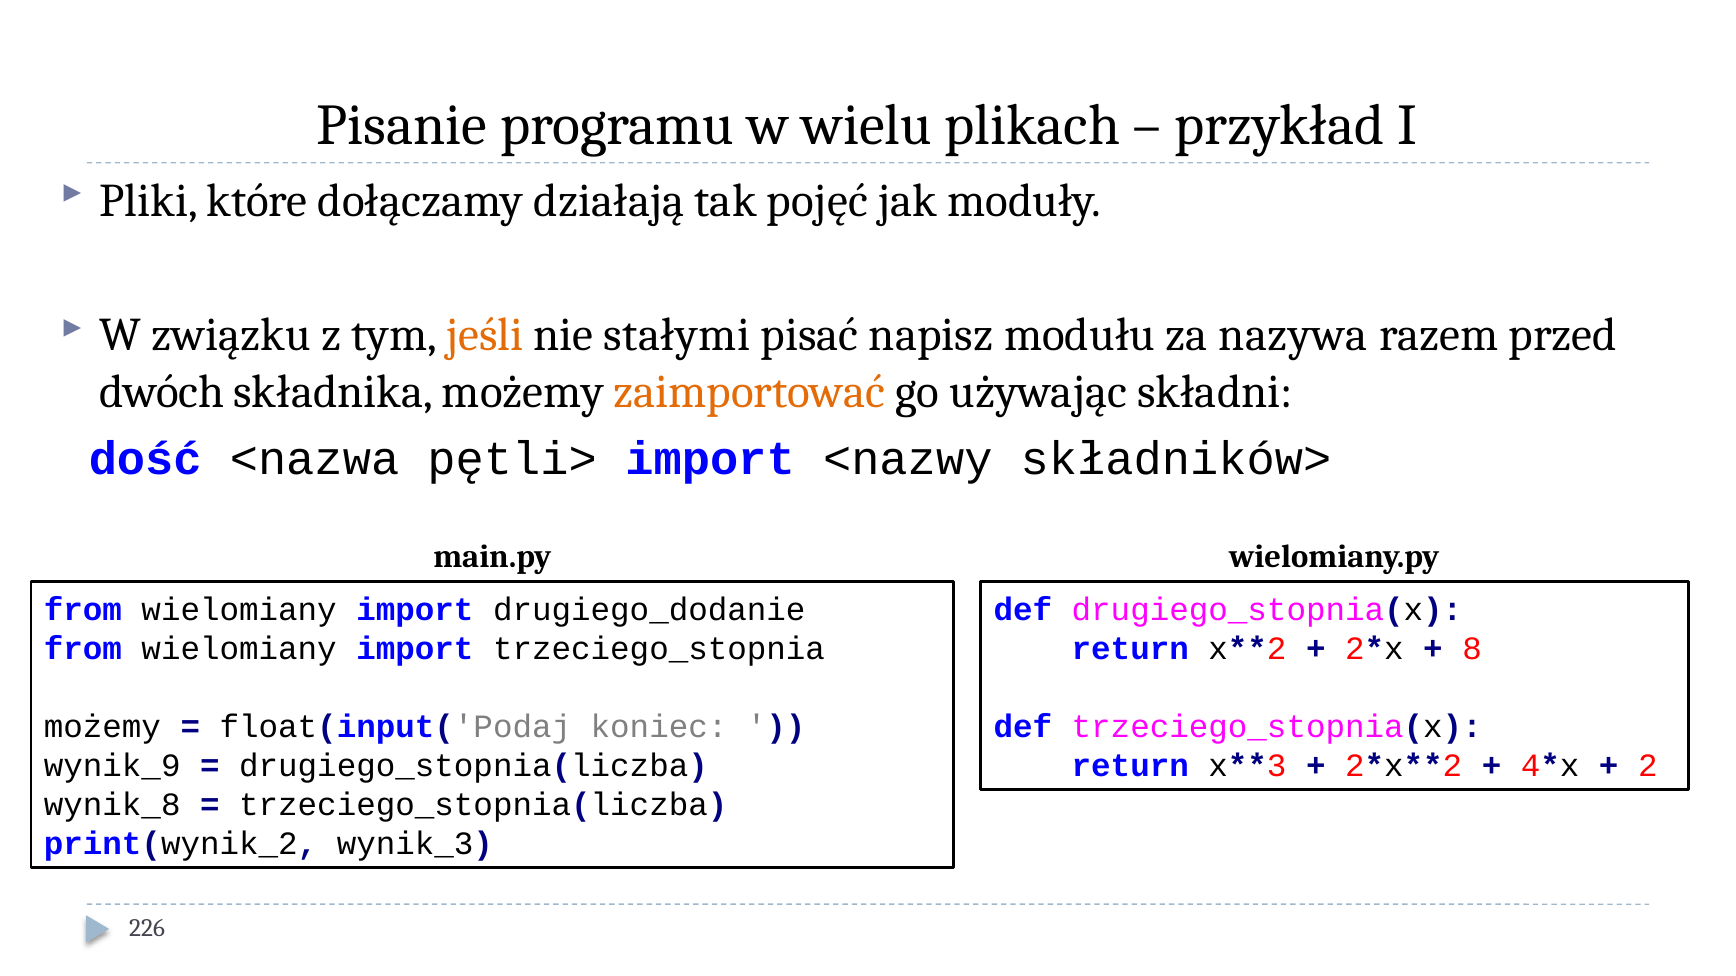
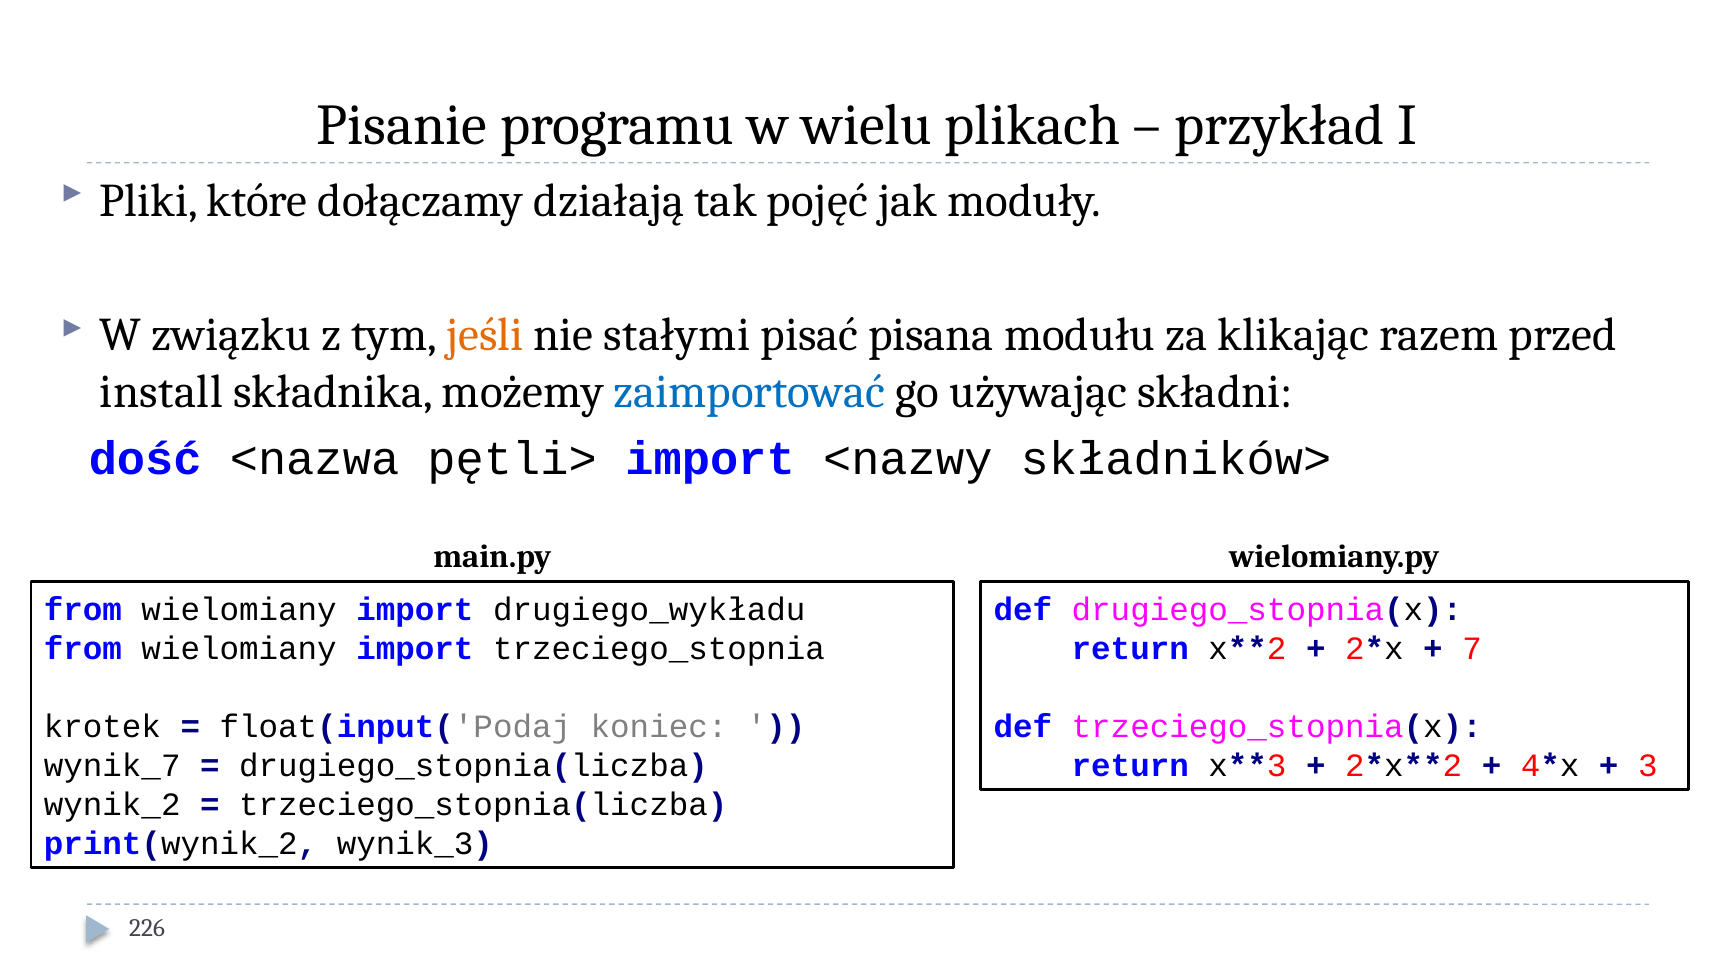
napisz: napisz -> pisana (931, 336)
nazywa: nazywa -> klikając (1294, 336)
dwóch: dwóch -> install (161, 392)
zaimportować colour: orange -> blue (750, 392)
drugiego_dodanie: drugiego_dodanie -> drugiego_wykładu (649, 610)
8: 8 -> 7 (1472, 649)
możemy: możemy -> krotek (102, 727)
wynik_9: wynik_9 -> wynik_7 (112, 766)
2: 2 -> 3 (1648, 766)
wynik_8: wynik_8 -> wynik_2 (112, 805)
